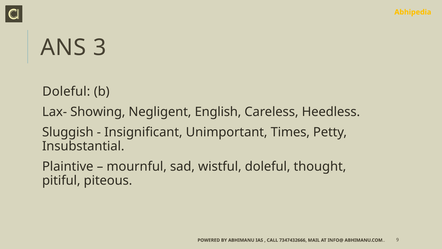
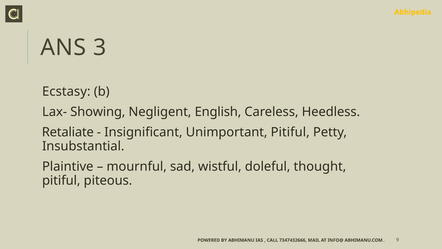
Doleful: Doleful -> Ecstasy (66, 91)
Sluggish: Sluggish -> Retaliate (68, 132)
Unimportant Times: Times -> Pitiful (290, 132)
